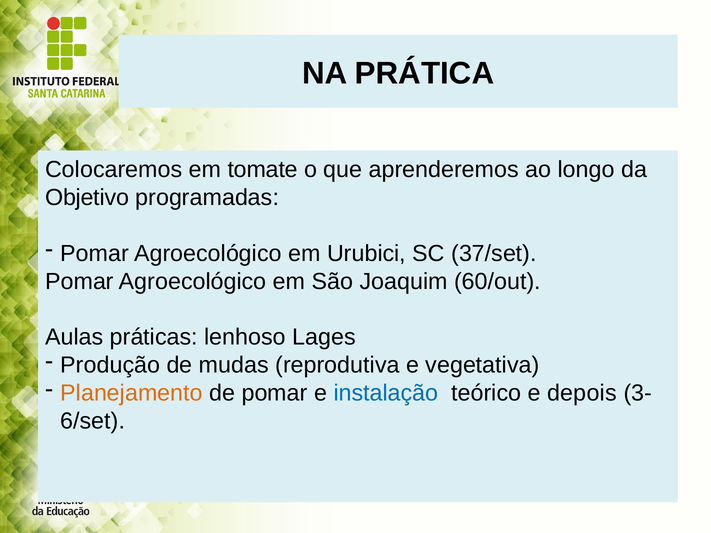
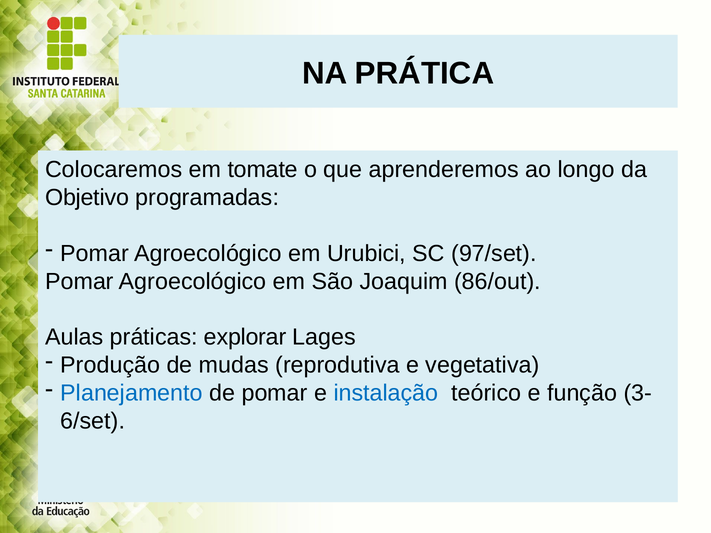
37/set: 37/set -> 97/set (494, 254)
60/out: 60/out -> 86/out (498, 282)
lenhoso: lenhoso -> explorar (245, 337)
Planejamento colour: orange -> blue (132, 393)
depois: depois -> função (582, 393)
